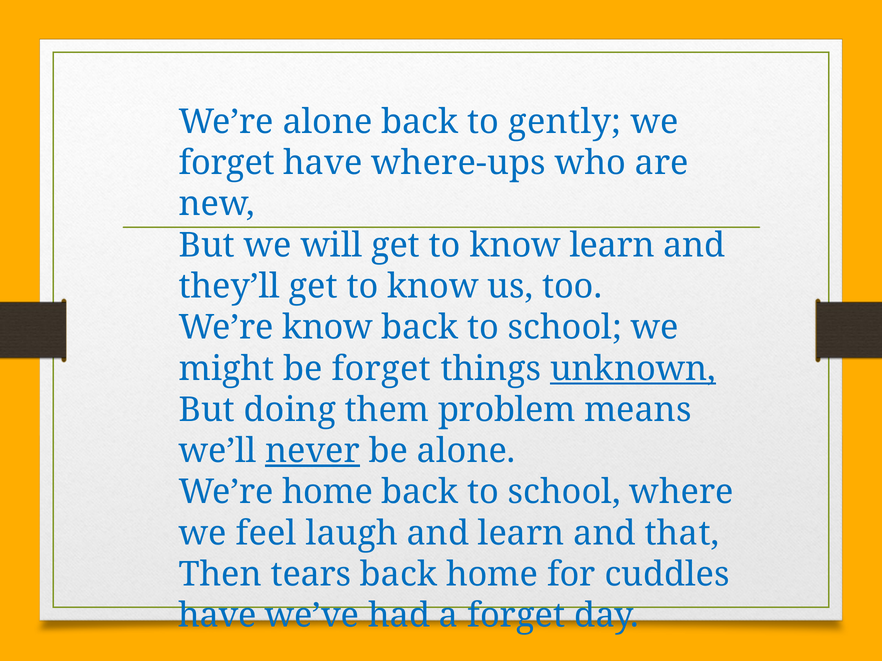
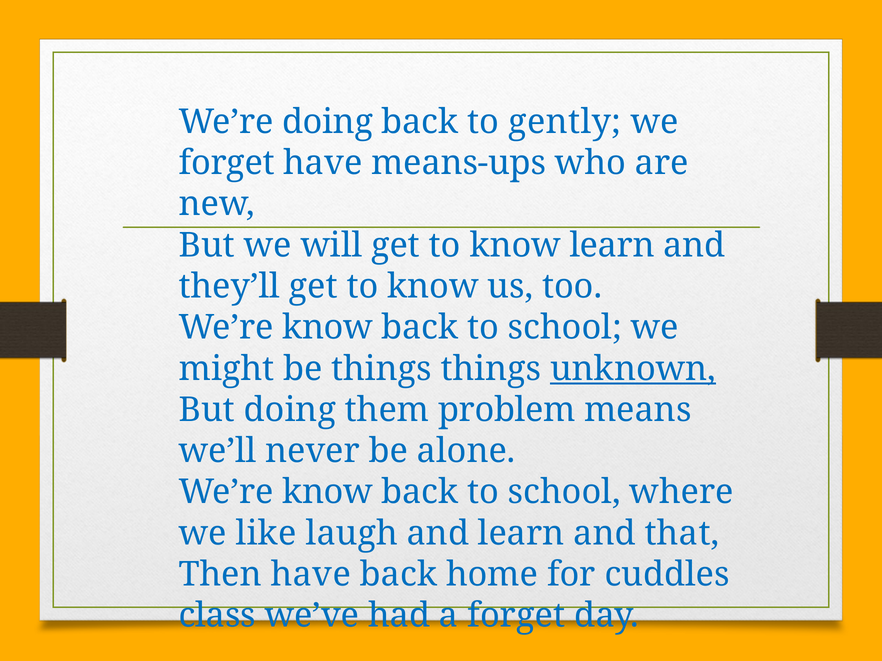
We’re alone: alone -> doing (328, 122)
where-ups: where-ups -> means-ups (459, 163)
be forget: forget -> things (382, 369)
never underline: present -> none (313, 451)
home: home -> know (328, 493)
feel: feel -> like (266, 534)
Then tears: tears -> have (311, 575)
have: have -> class (217, 616)
